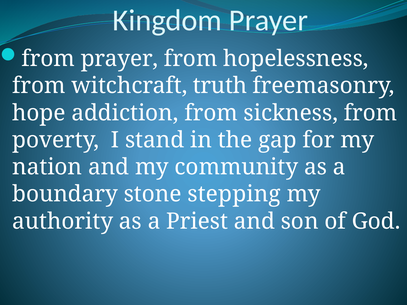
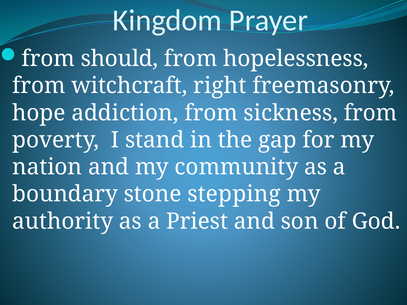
from prayer: prayer -> should (119, 59)
truth: truth -> right (220, 86)
